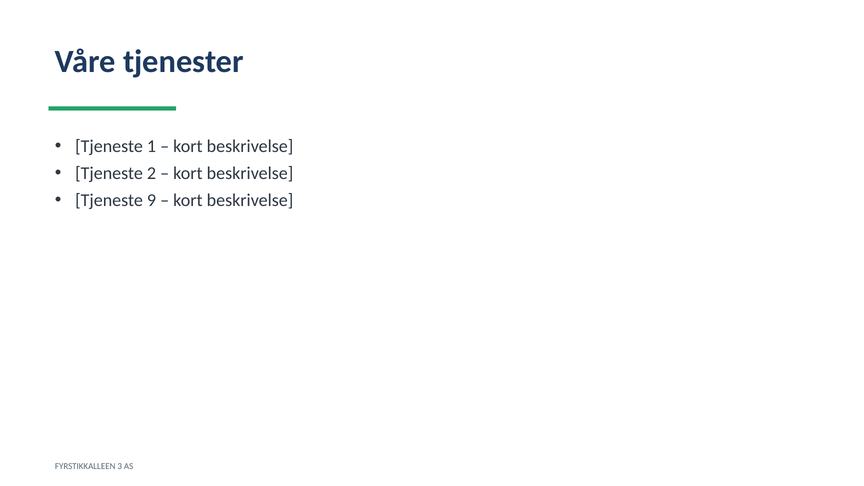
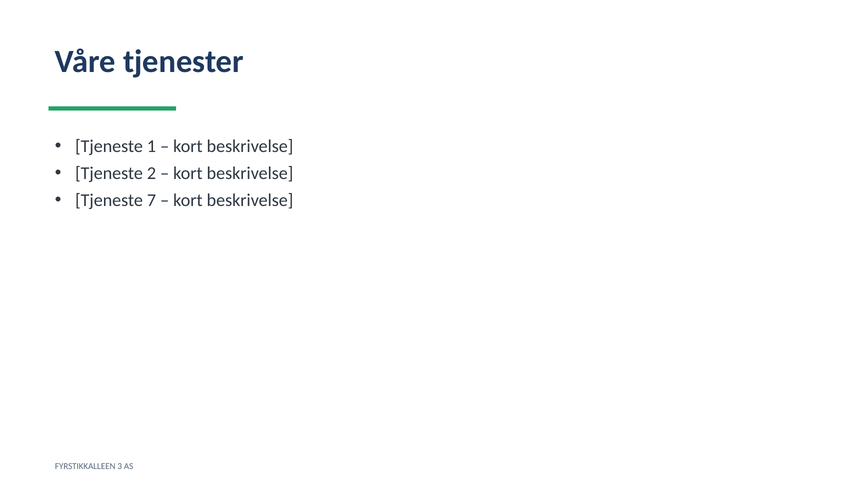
9: 9 -> 7 (151, 200)
